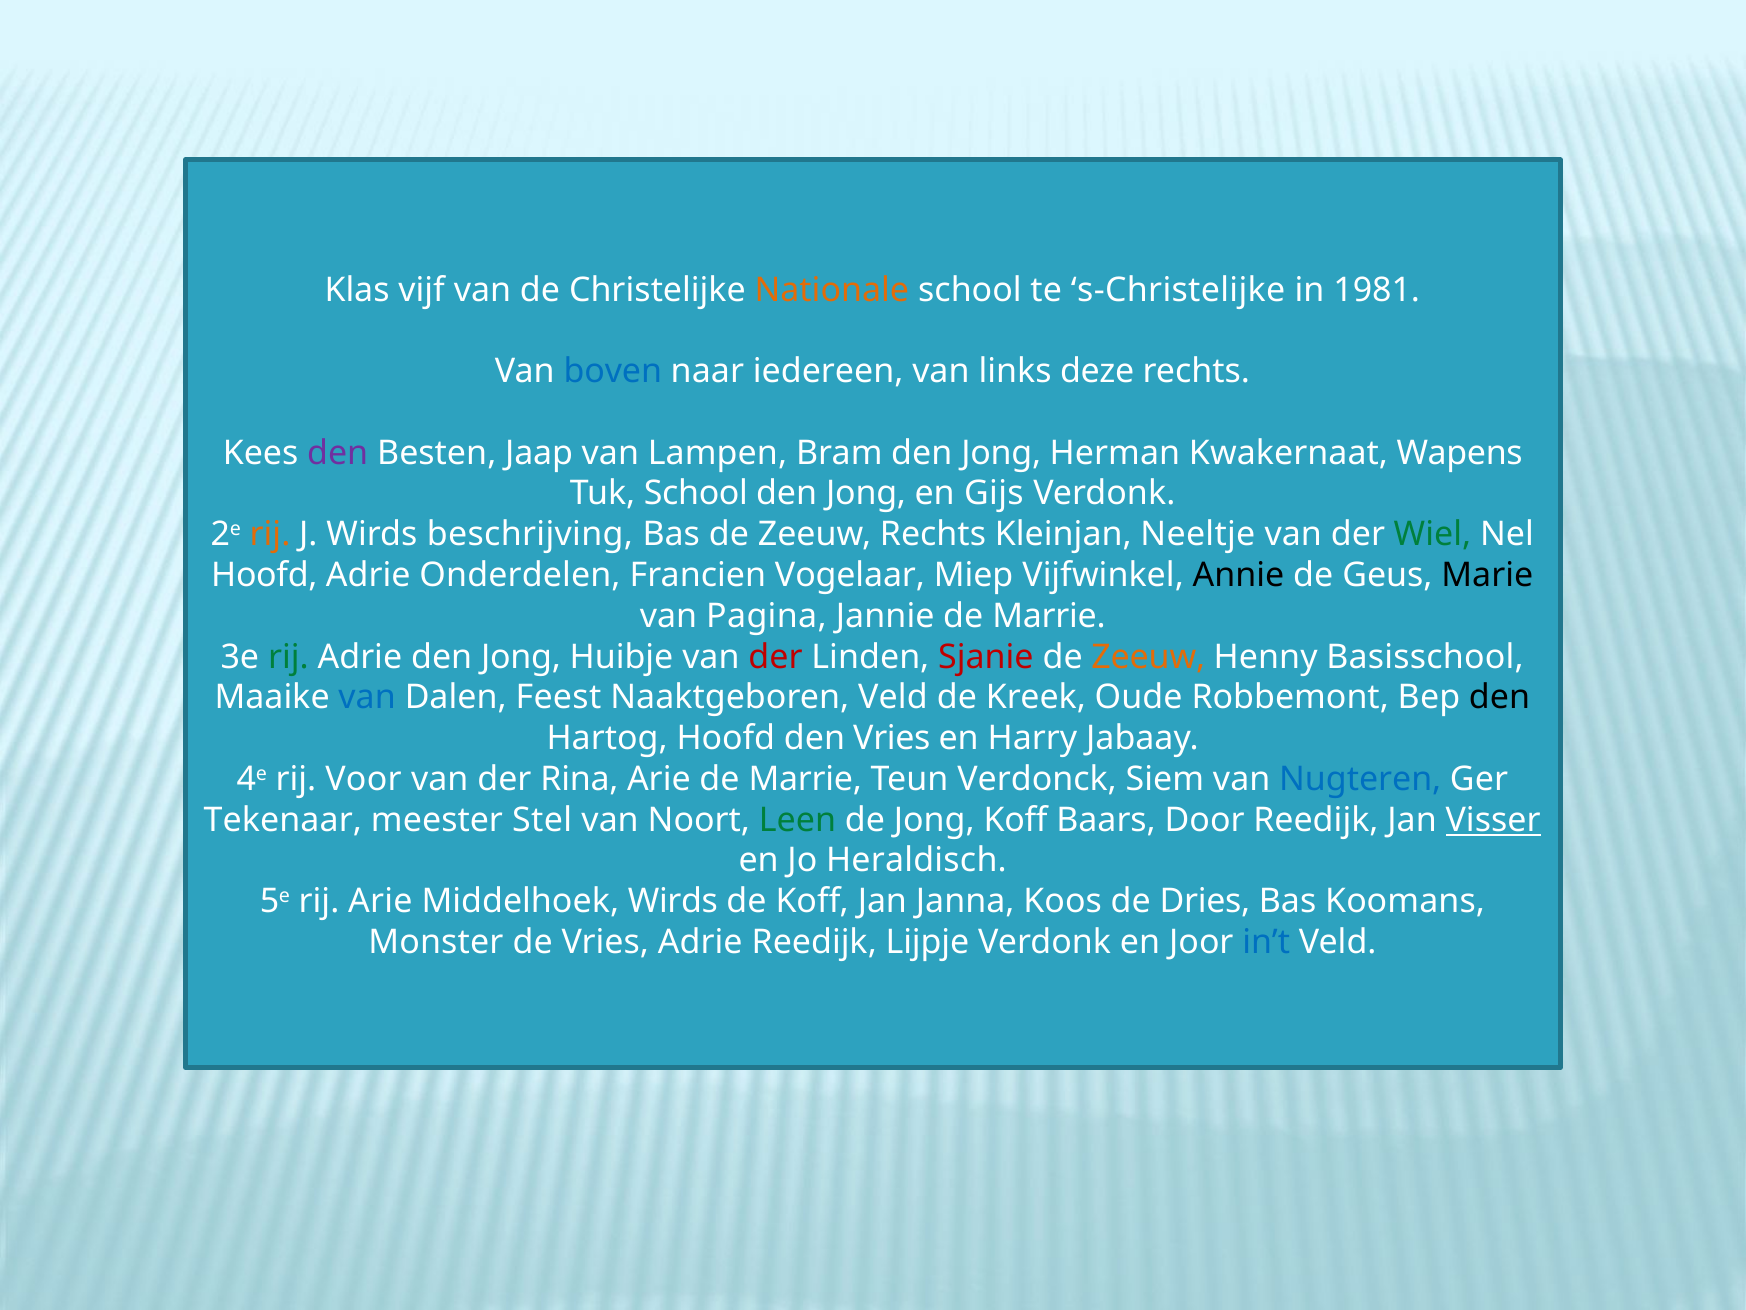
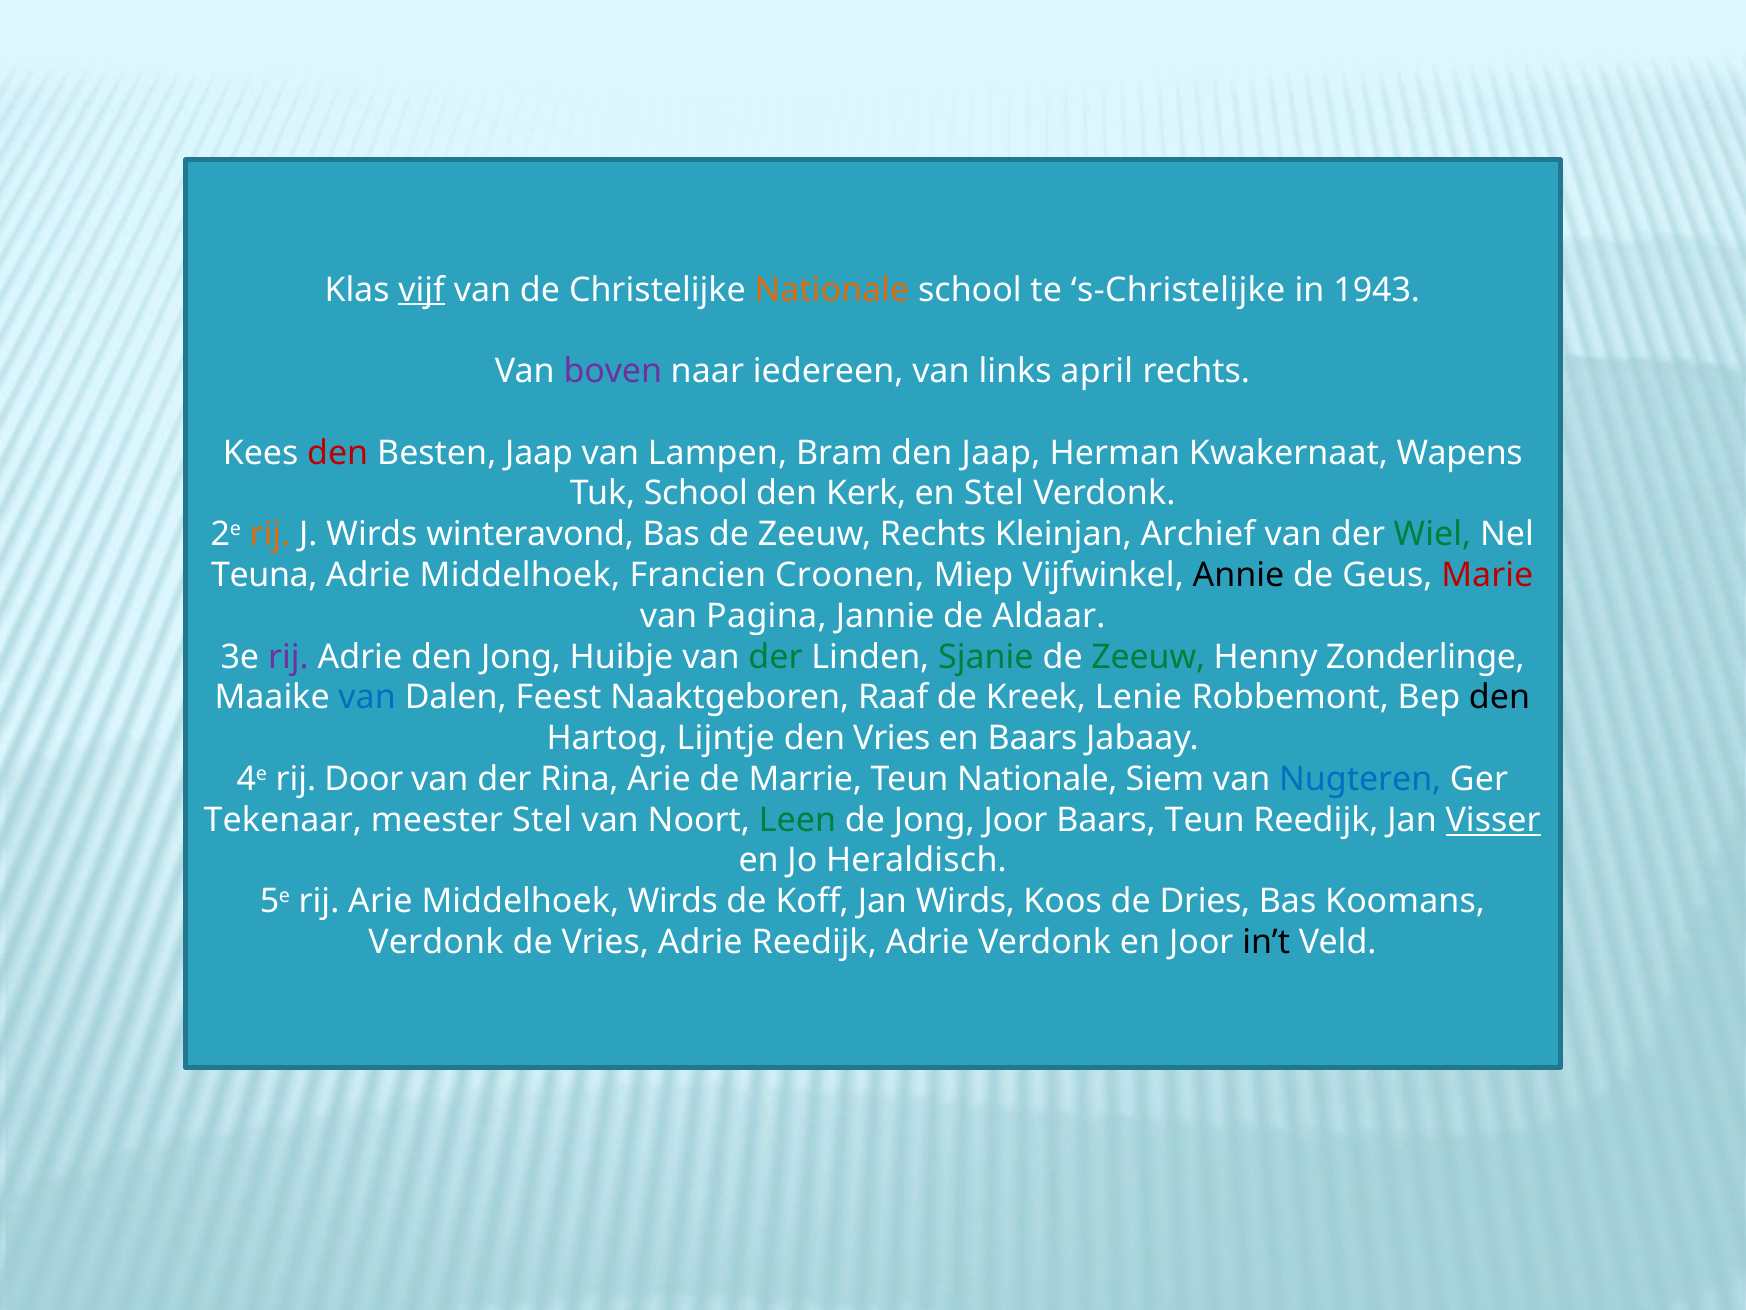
vijf underline: none -> present (422, 290)
1981: 1981 -> 1943 (1377, 290)
boven colour: blue -> purple (613, 371)
deze: deze -> april (1097, 371)
den colour: purple -> red (338, 453)
Bram den Jong: Jong -> Jaap (1001, 453)
Jong: Jong -> Kerk (866, 494)
en Gijs: Gijs -> Stel (994, 494)
beschrijving: beschrijving -> winteravond (530, 534)
Neeltje: Neeltje -> Archief (1198, 534)
Hoofd: Hoofd -> Teuna (264, 575)
Adrie Onderdelen: Onderdelen -> Middelhoek (520, 575)
Vogelaar: Vogelaar -> Croonen (850, 575)
Marie colour: black -> red (1487, 575)
Jannie de Marrie: Marrie -> Aldaar (1049, 616)
rij colour: green -> purple (288, 657)
der colour: red -> green (775, 657)
Sjanie colour: red -> green (986, 657)
Zeeuw colour: orange -> green (1148, 657)
Basisschool: Basisschool -> Zonderlinge (1425, 657)
Naaktgeboren Veld: Veld -> Raaf (893, 697)
Oude: Oude -> Lenie (1138, 697)
Hartog Hoofd: Hoofd -> Lijntje (726, 738)
en Harry: Harry -> Baars (1033, 738)
Voor: Voor -> Door (364, 779)
Teun Verdonck: Verdonck -> Nationale (1037, 779)
Jong Koff: Koff -> Joor (1016, 820)
Baars Door: Door -> Teun (1205, 820)
Jan Janna: Janna -> Wirds (965, 901)
Monster: Monster -> Verdonk (436, 942)
Reedijk Lijpje: Lijpje -> Adrie (927, 942)
in’t colour: blue -> black (1266, 942)
